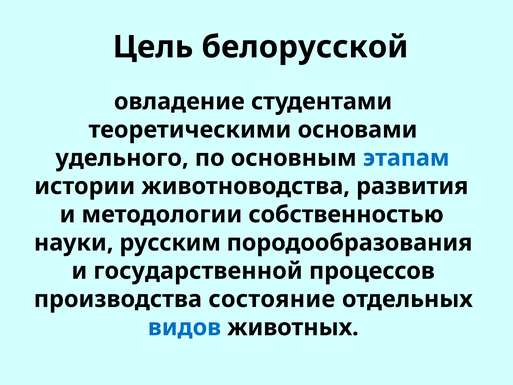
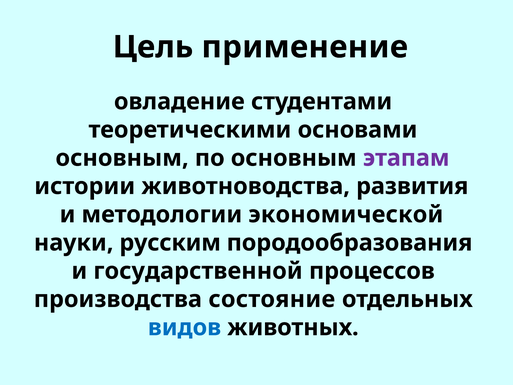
белорусской: белорусской -> применение (305, 47)
удельного: удельного -> основным (122, 158)
этапам colour: blue -> purple (406, 158)
собственностью: собственностью -> экономической (346, 214)
